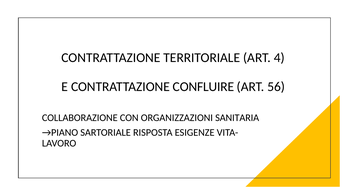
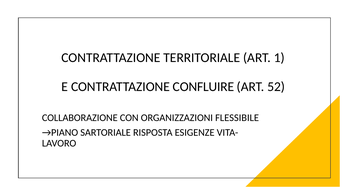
4: 4 -> 1 (279, 58)
56: 56 -> 52 (276, 87)
SANITARIA: SANITARIA -> FLESSIBILE (237, 118)
